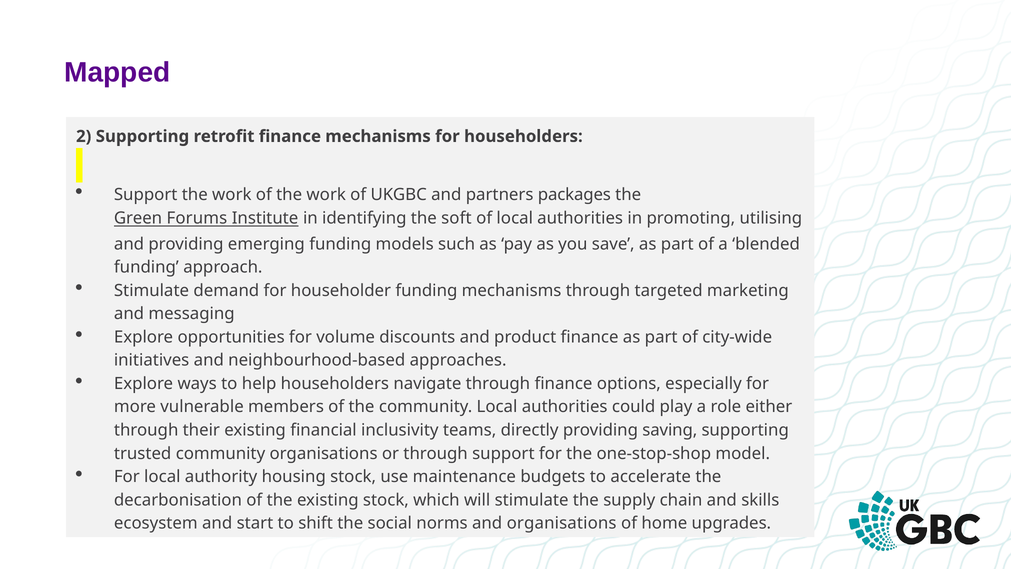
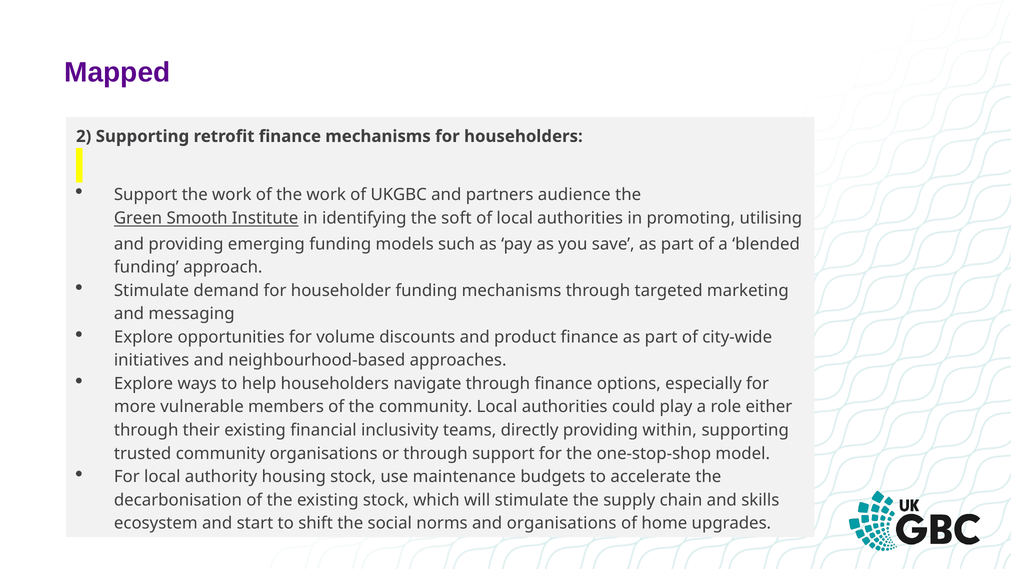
packages: packages -> audience (574, 194)
Forums: Forums -> Smooth (197, 218)
saving: saving -> within (670, 430)
